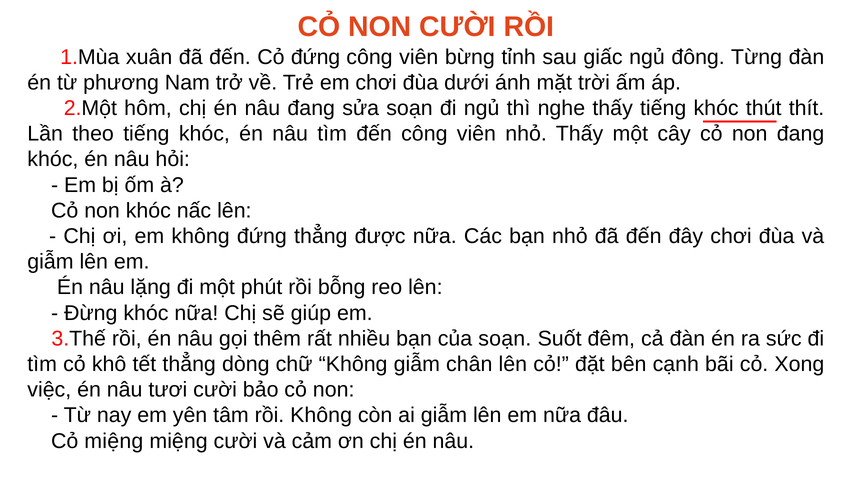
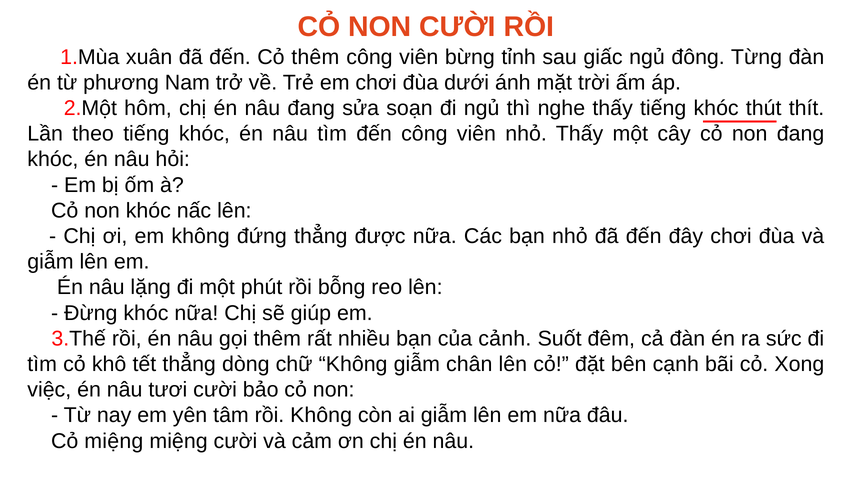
Cỏ đứng: đứng -> thêm (315, 57)
của soạn: soạn -> cảnh (505, 339)
